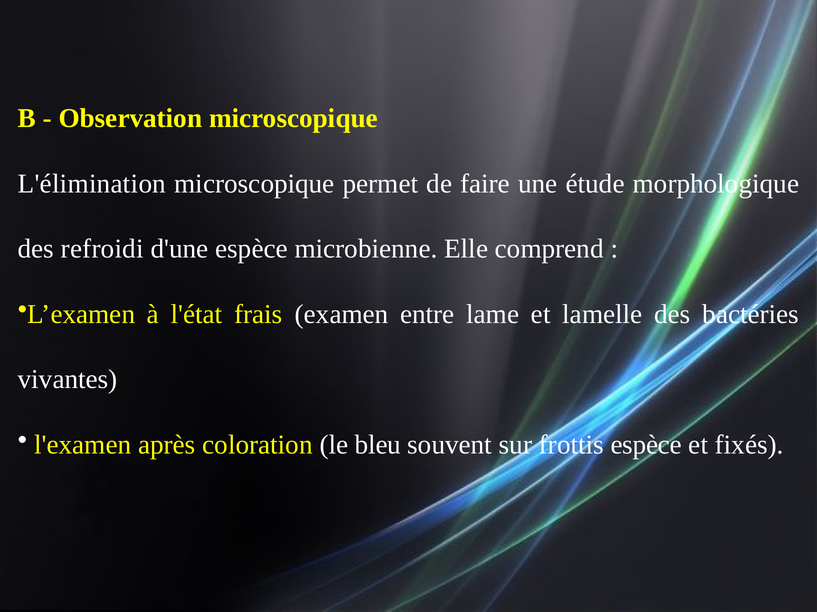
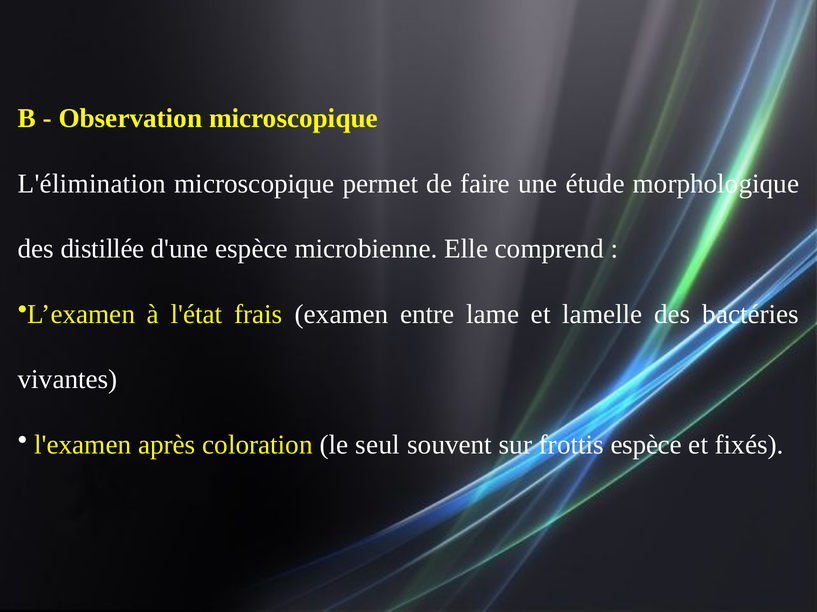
refroidi: refroidi -> distillée (102, 249)
bleu: bleu -> seul (378, 445)
